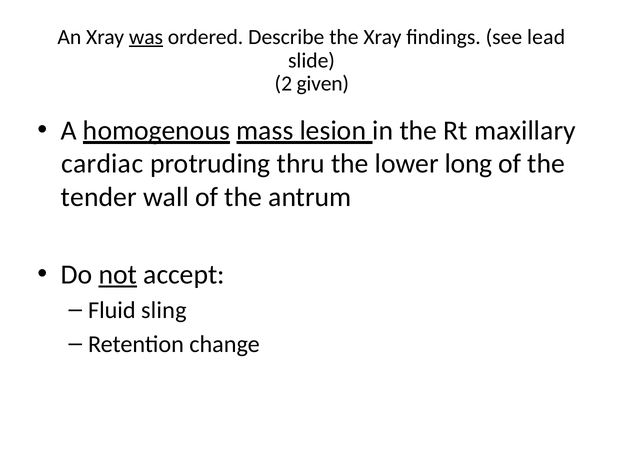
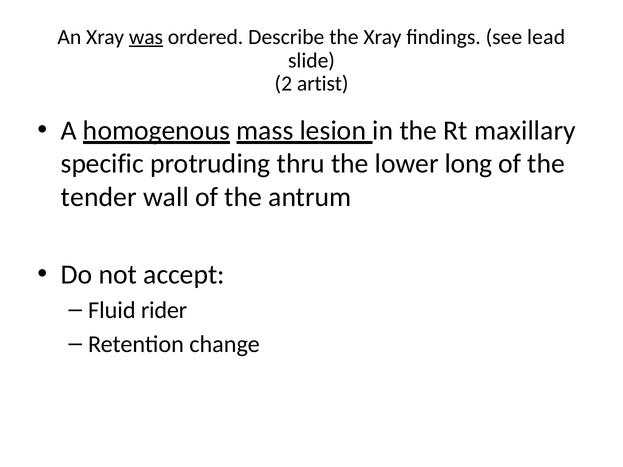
given: given -> artist (323, 84)
cardiac: cardiac -> specific (102, 164)
not underline: present -> none (118, 275)
sling: sling -> rider (164, 310)
